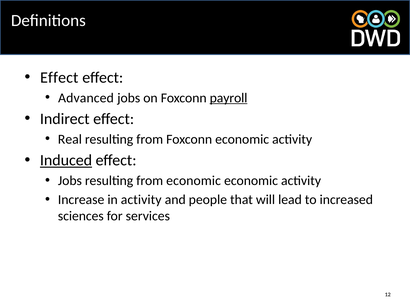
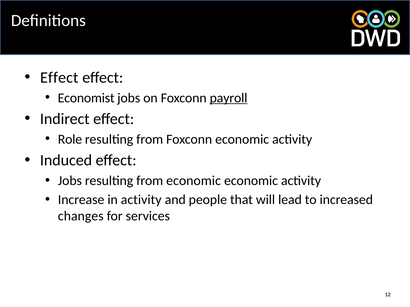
Advanced: Advanced -> Economist (86, 98)
Real: Real -> Role (70, 139)
Induced underline: present -> none (66, 161)
sciences: sciences -> changes (81, 216)
